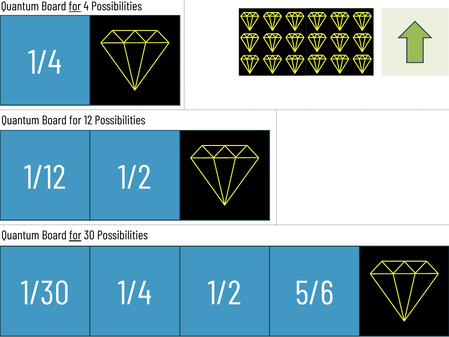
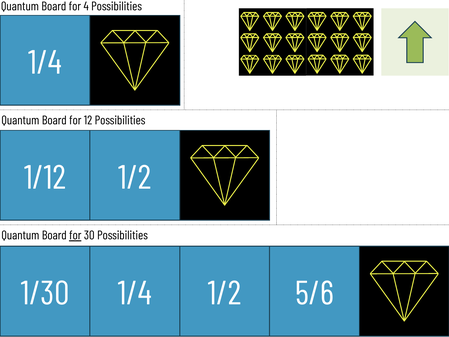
for underline: present -> none (75, 6)
